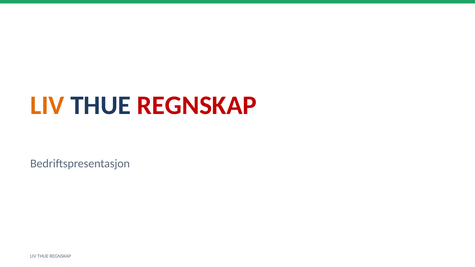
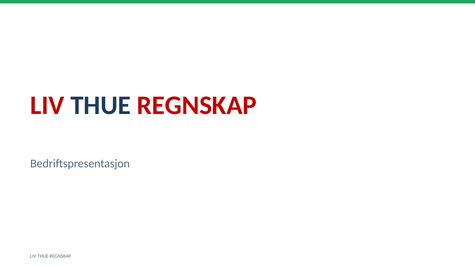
LIV colour: orange -> red (47, 105)
